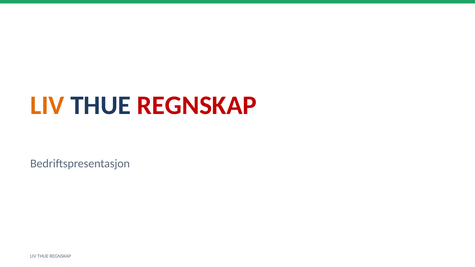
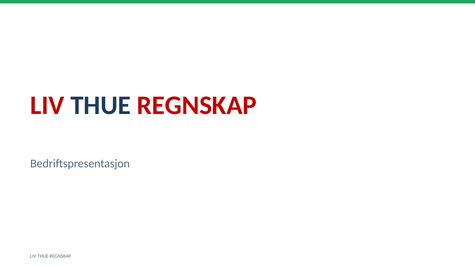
LIV colour: orange -> red (47, 105)
